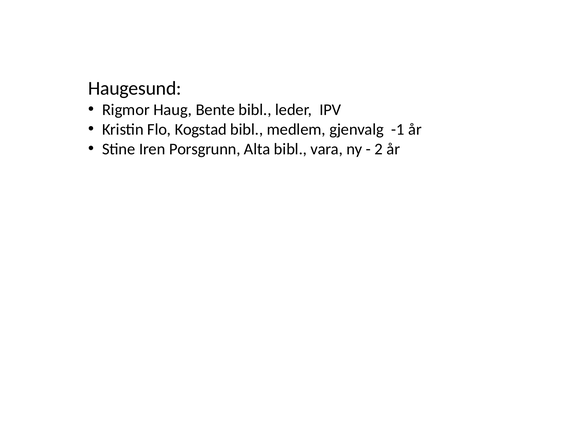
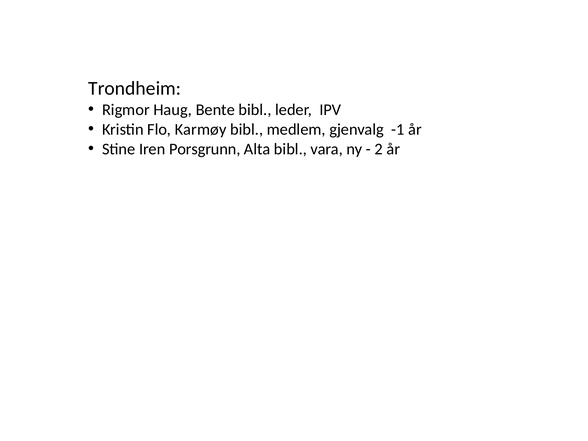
Haugesund: Haugesund -> Trondheim (135, 88)
Kogstad: Kogstad -> Karmøy (201, 129)
